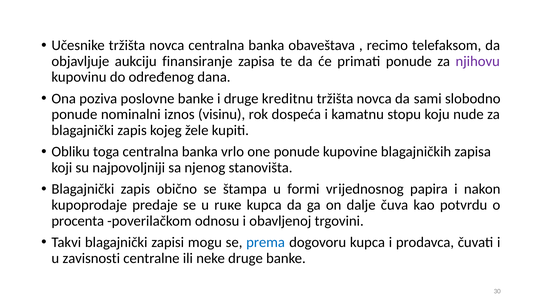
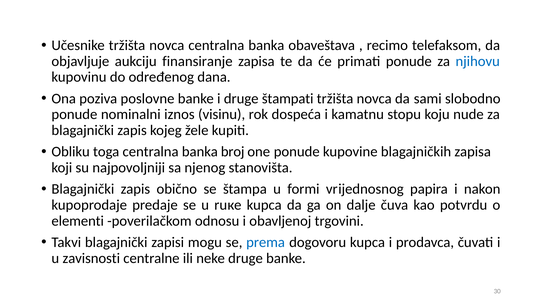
njihovu colour: purple -> blue (478, 61)
kreditnu: kreditnu -> štampati (288, 99)
vrlo: vrlo -> broj (233, 152)
procenta: procenta -> elementi (78, 221)
